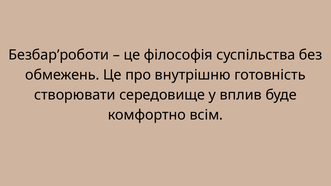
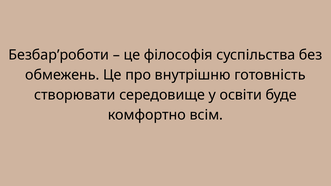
вплив: вплив -> освіти (241, 95)
